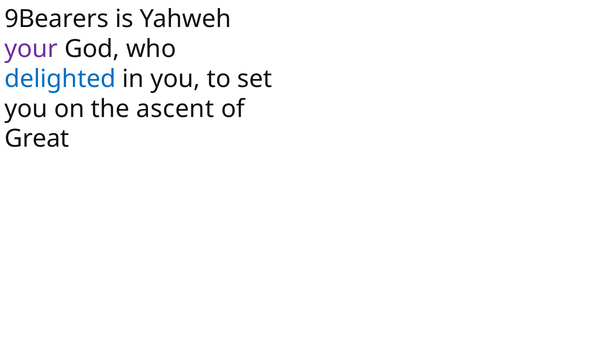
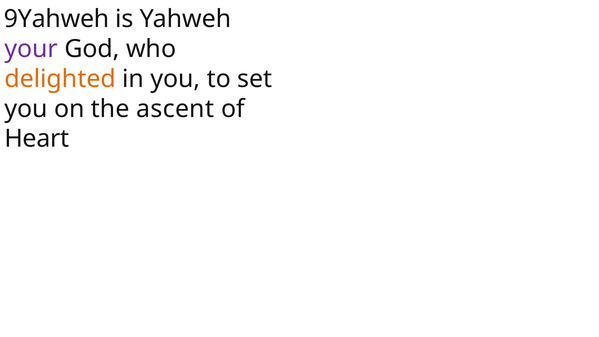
9Bearers: 9Bearers -> 9Yahweh (57, 19)
delighted colour: blue -> orange (60, 79)
Great: Great -> Heart (37, 139)
